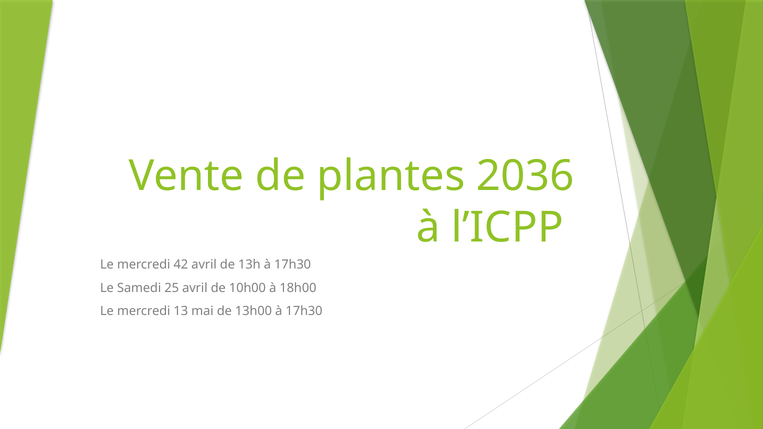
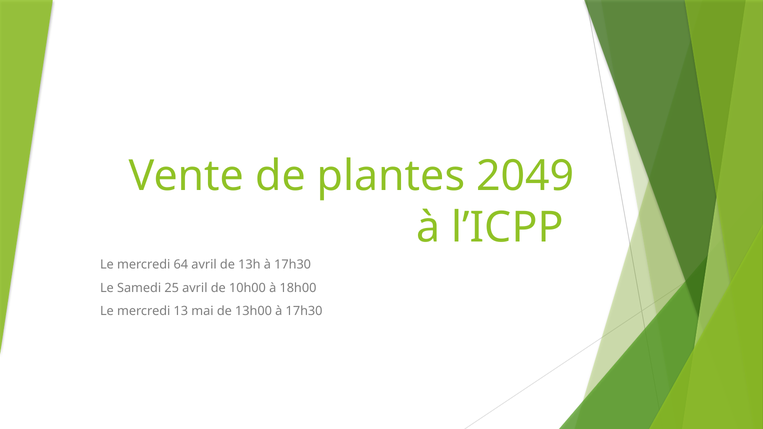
2036: 2036 -> 2049 (525, 176)
42: 42 -> 64 (181, 265)
